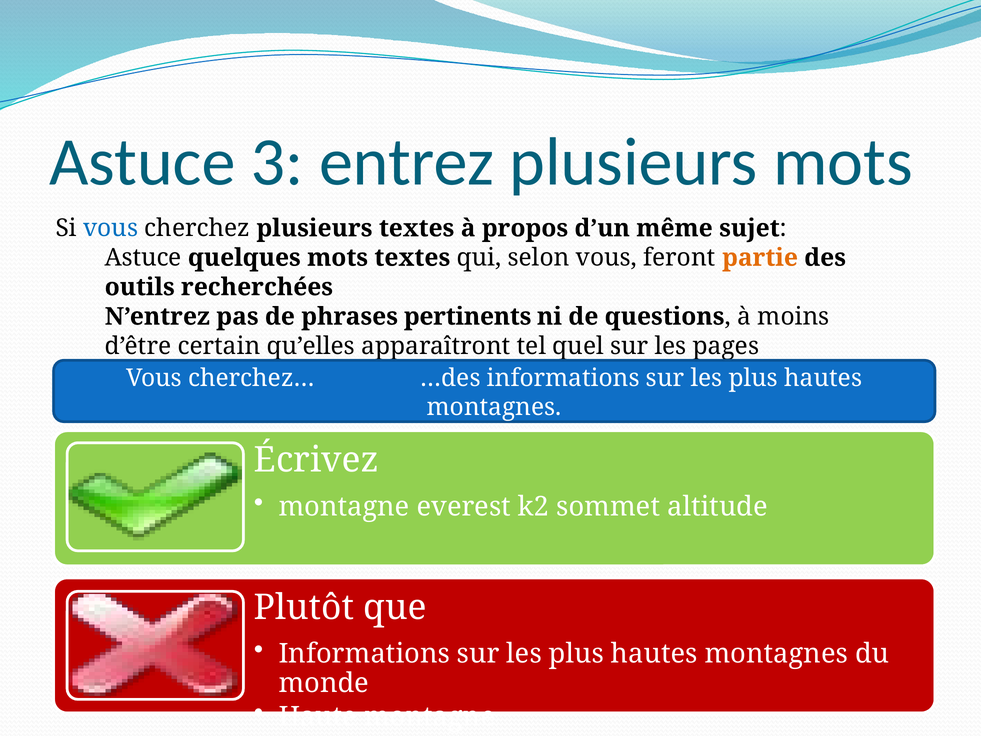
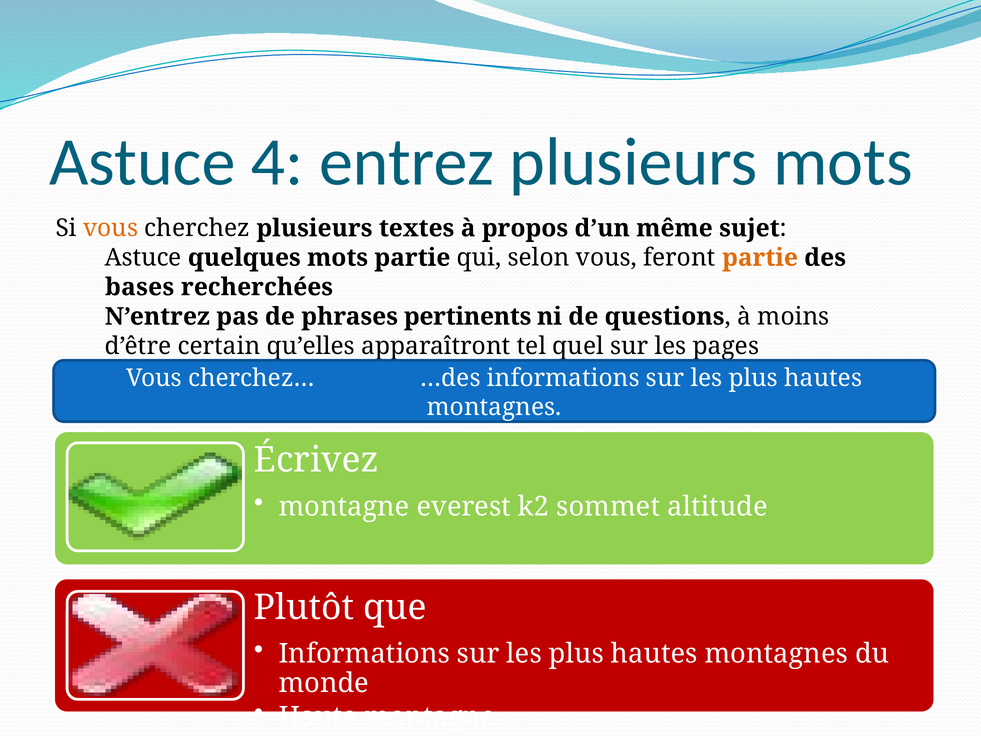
3: 3 -> 4 (277, 162)
vous colour: blue -> orange (111, 228)
mots textes: textes -> partie (412, 258)
outils: outils -> bases (140, 287)
